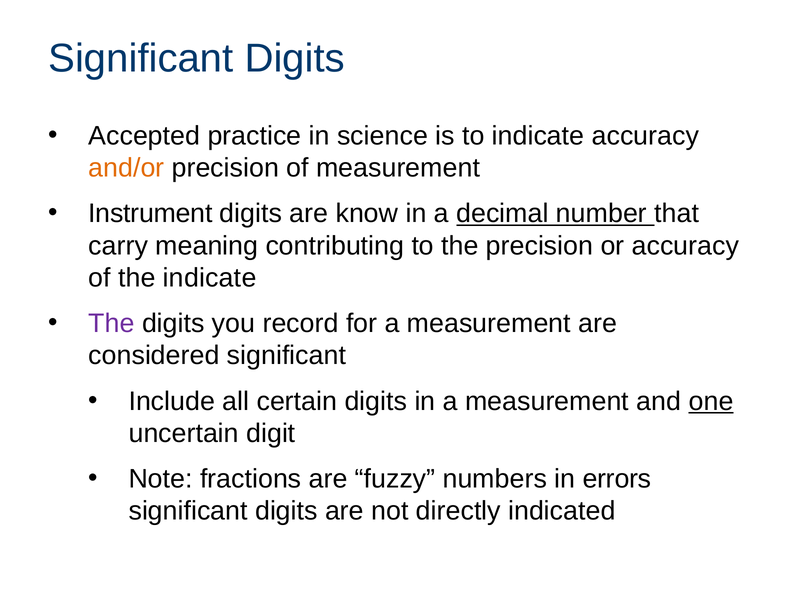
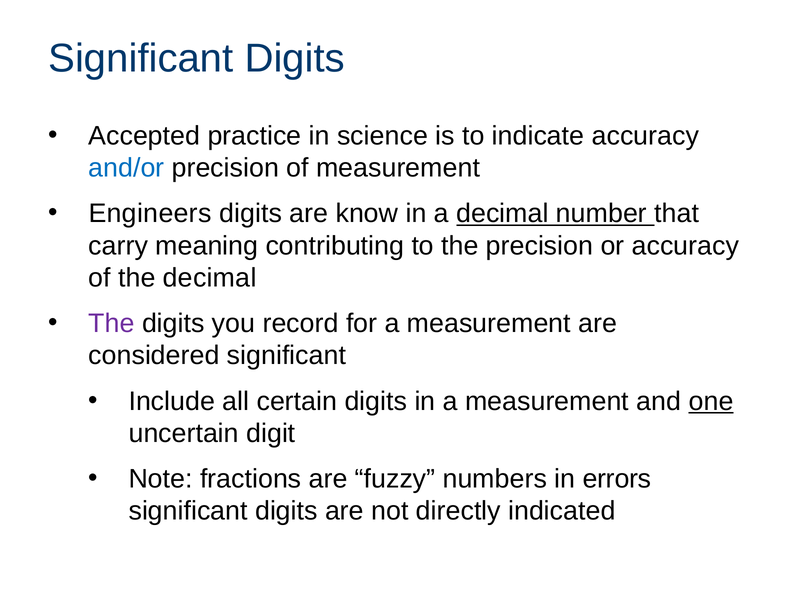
and/or colour: orange -> blue (126, 168)
Instrument: Instrument -> Engineers (150, 214)
the indicate: indicate -> decimal (210, 278)
